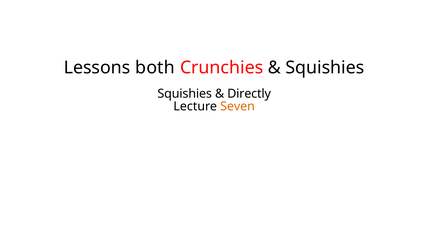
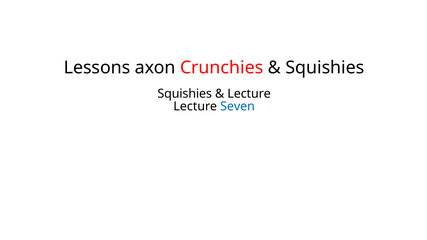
both: both -> axon (155, 68)
Directly: Directly -> Lecture (249, 94)
Seven colour: orange -> blue (238, 106)
